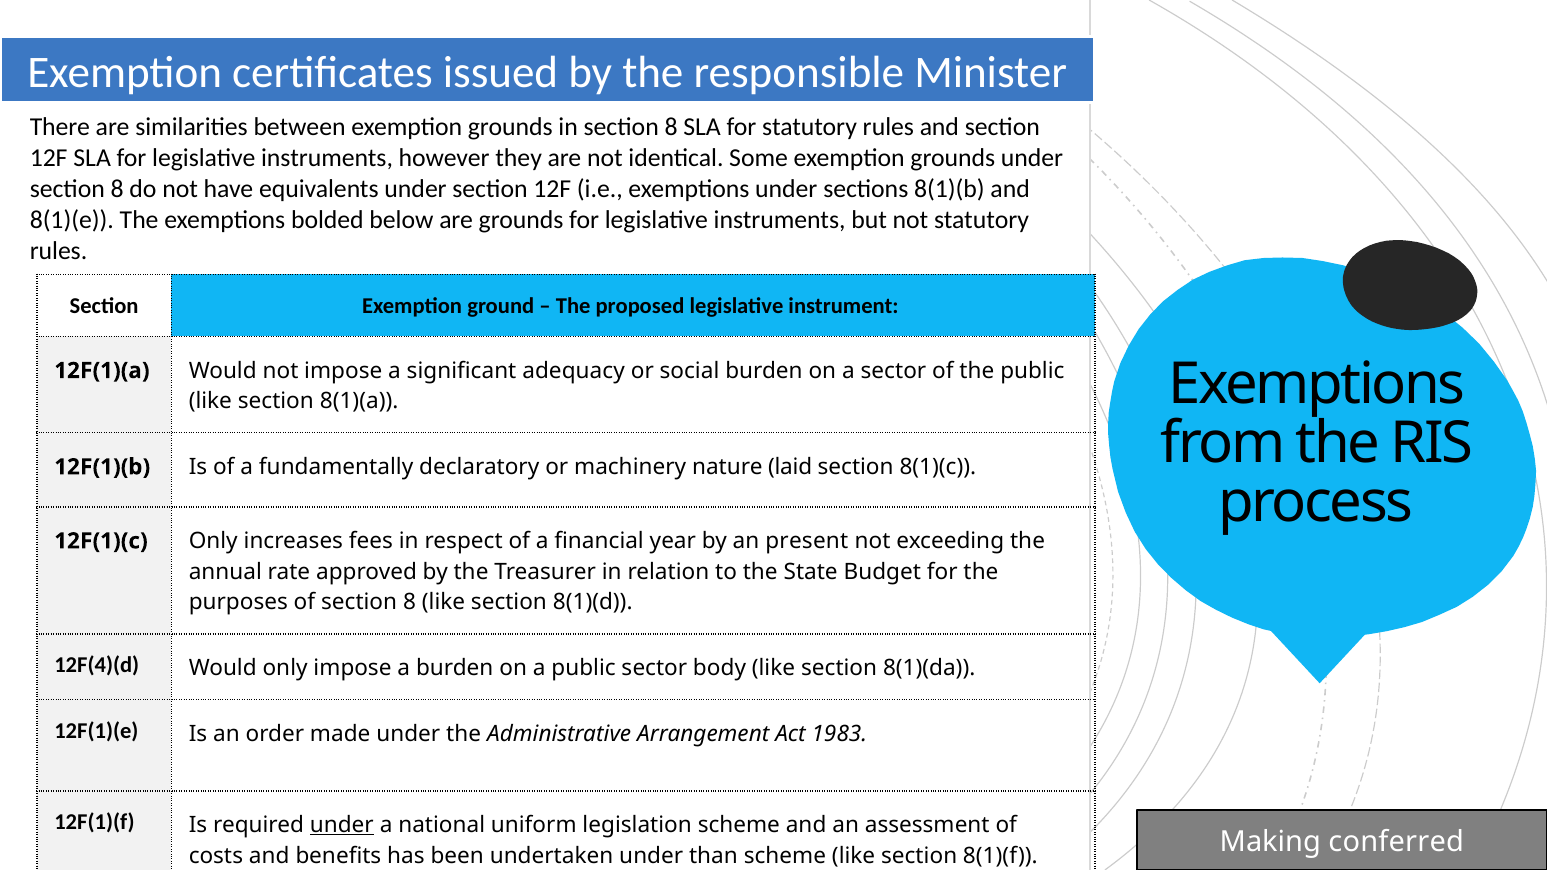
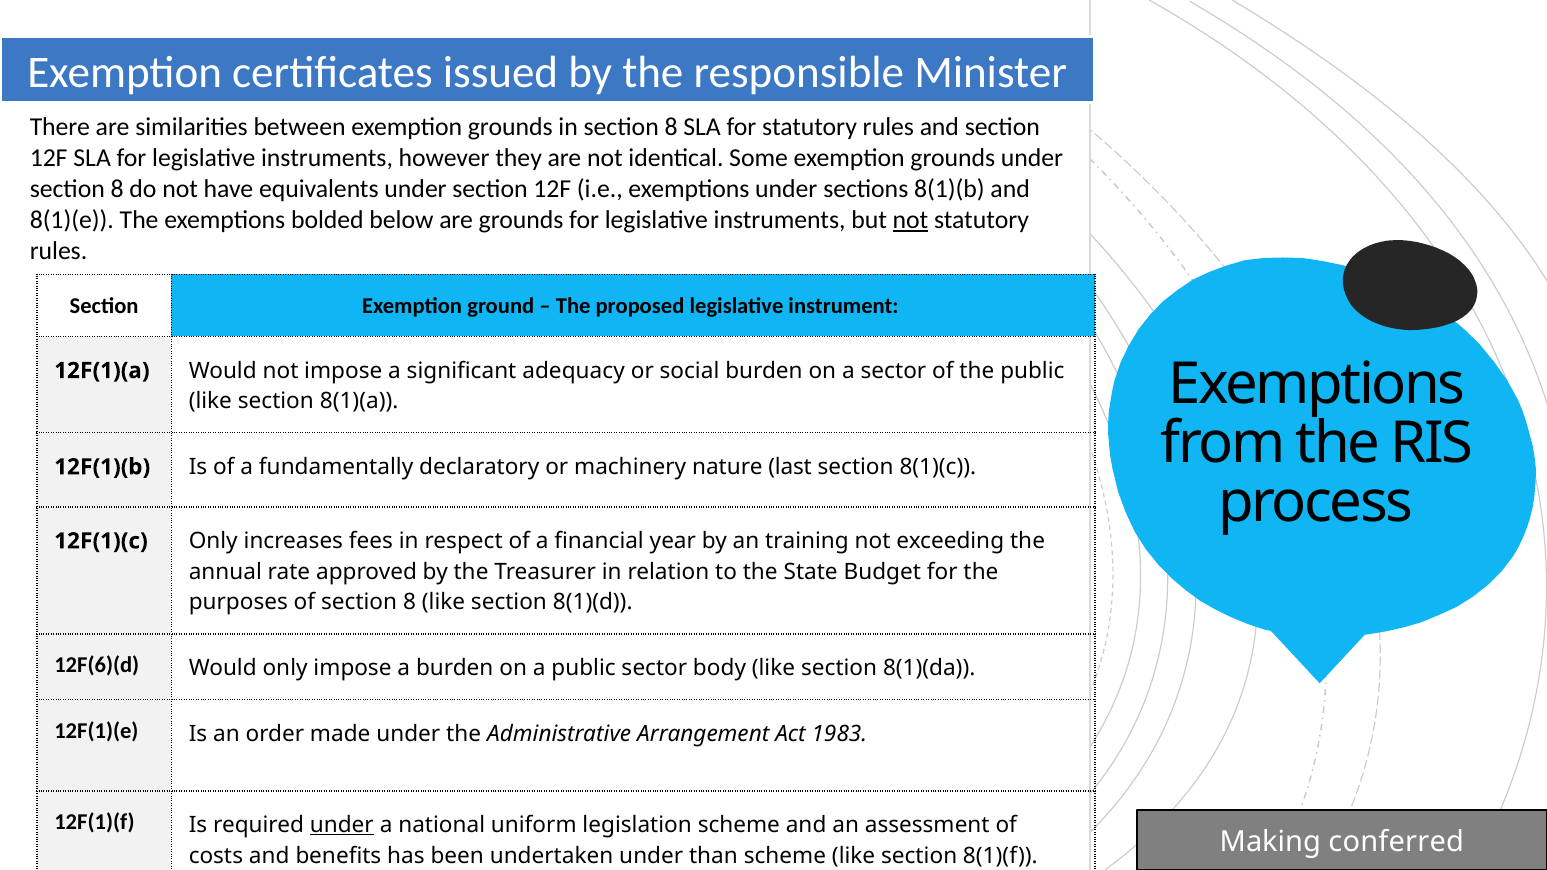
not underline: none -> present (910, 220)
laid: laid -> last (790, 467)
present: present -> training (807, 541)
12F(4)(d: 12F(4)(d -> 12F(6)(d (97, 665)
